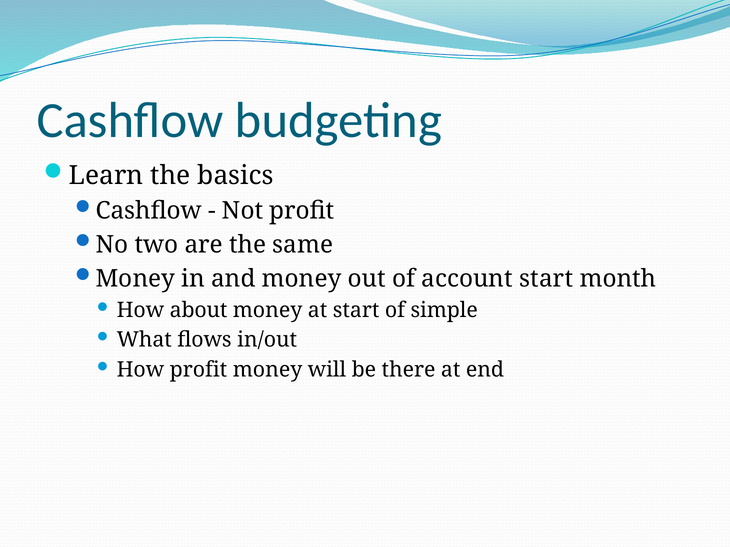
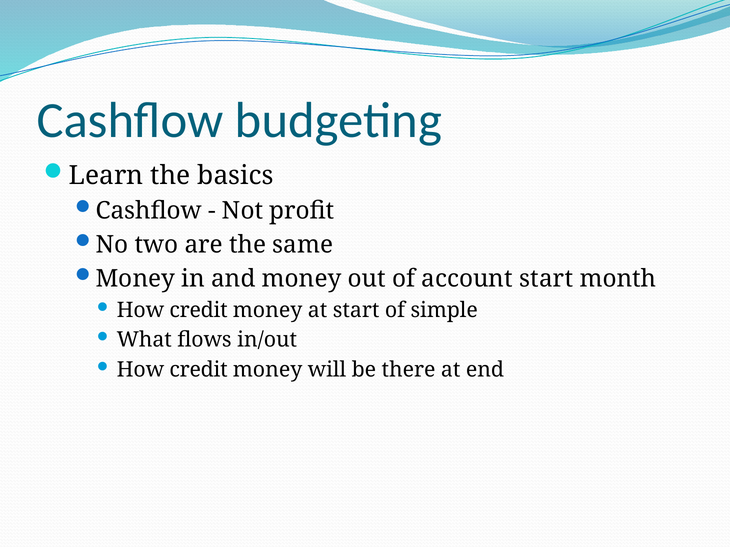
about: about -> credit (199, 310)
profit: profit -> credit (199, 370)
